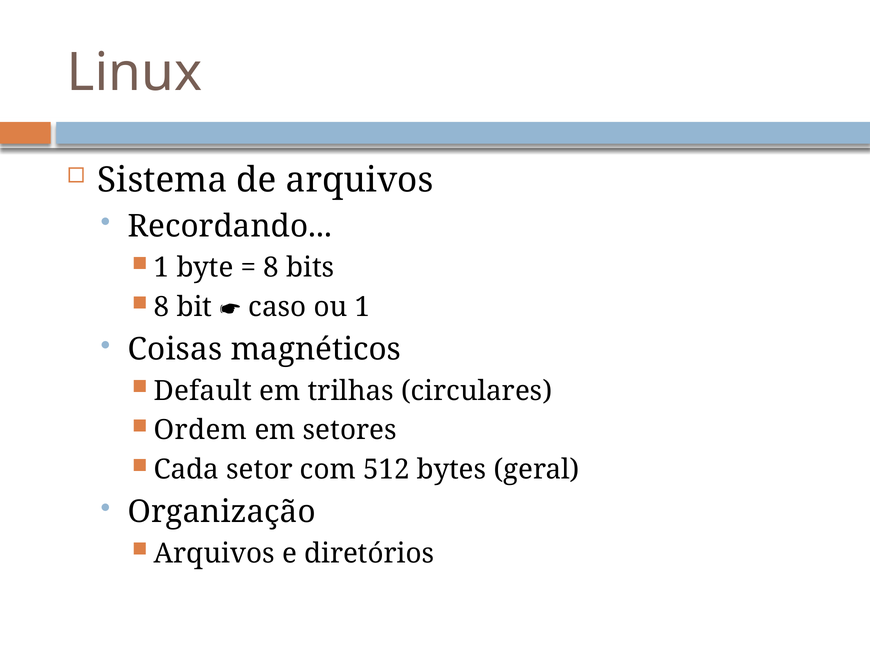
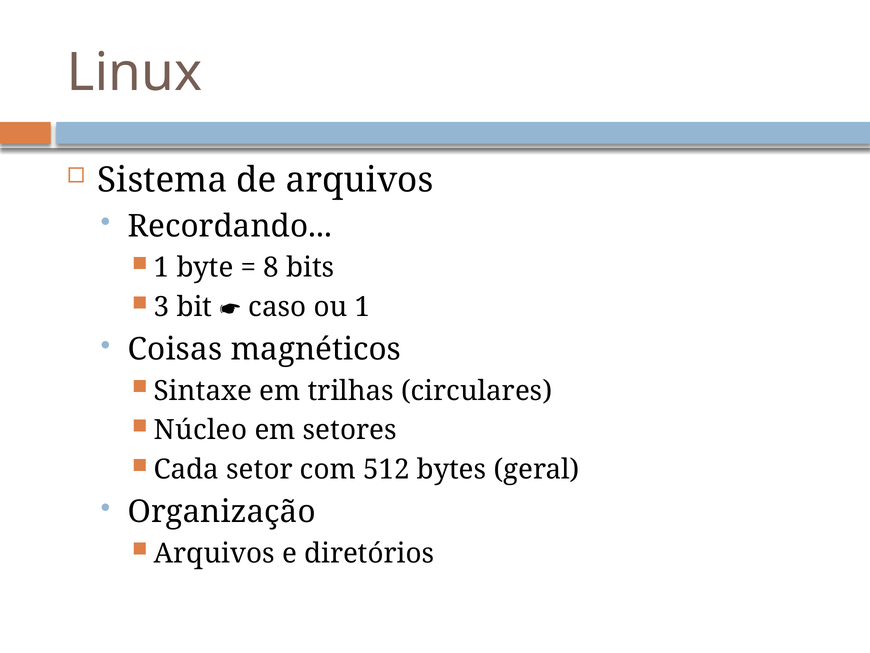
8: 8 -> 3 (162, 307)
Default: Default -> Sintaxe (203, 391)
Ordem: Ordem -> Núcleo (200, 430)
